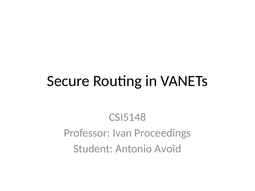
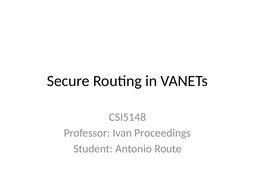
Avoid: Avoid -> Route (168, 149)
